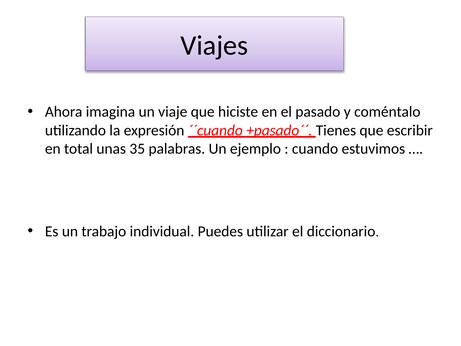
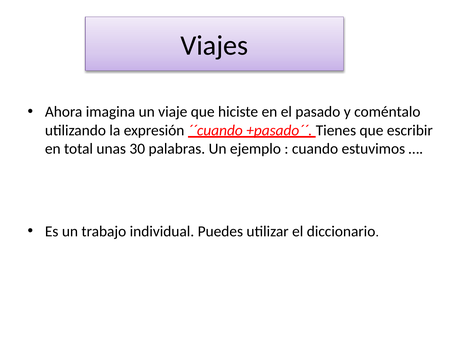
35: 35 -> 30 (137, 149)
